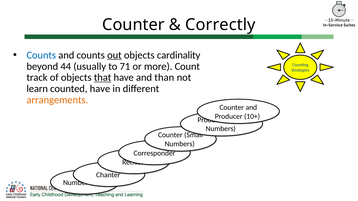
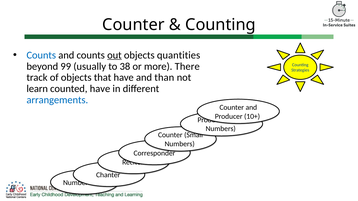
Correctly: Correctly -> Counting (220, 25)
cardinality: cardinality -> quantities (179, 55)
44: 44 -> 99 (66, 66)
71: 71 -> 38 (125, 66)
Count: Count -> There (187, 66)
that underline: present -> none (103, 78)
arrangements colour: orange -> blue (57, 100)
